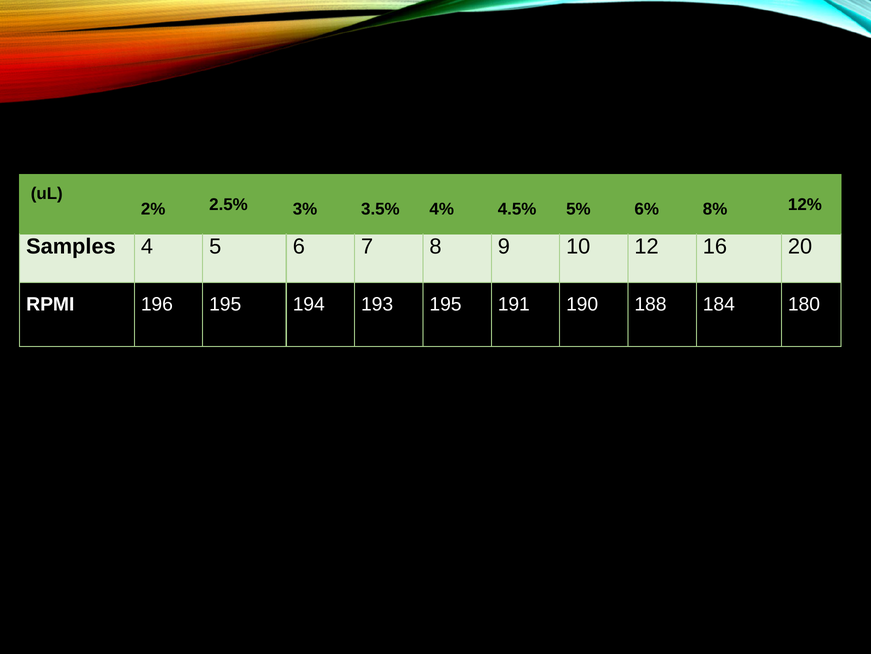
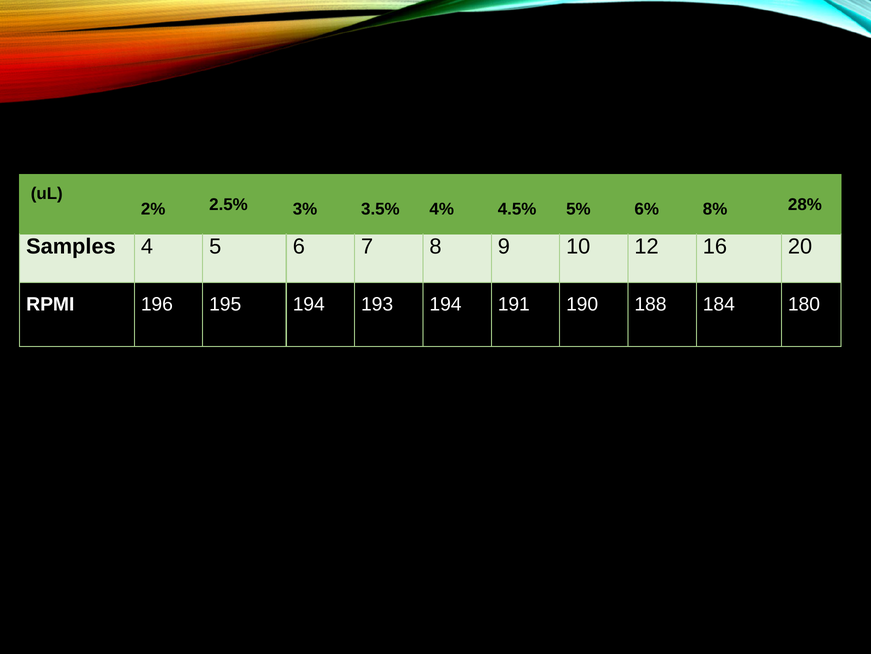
12%: 12% -> 28% (805, 204)
193 195: 195 -> 194 (446, 304)
